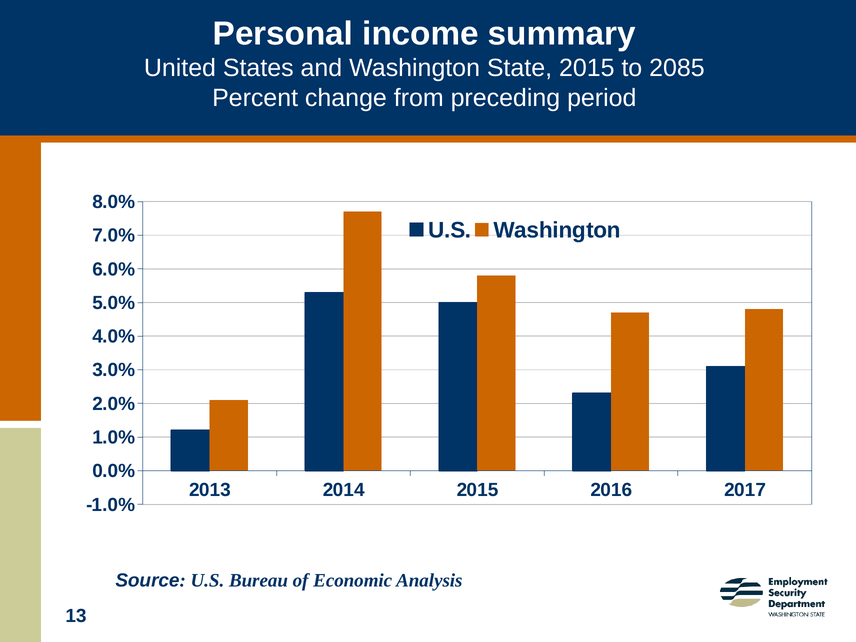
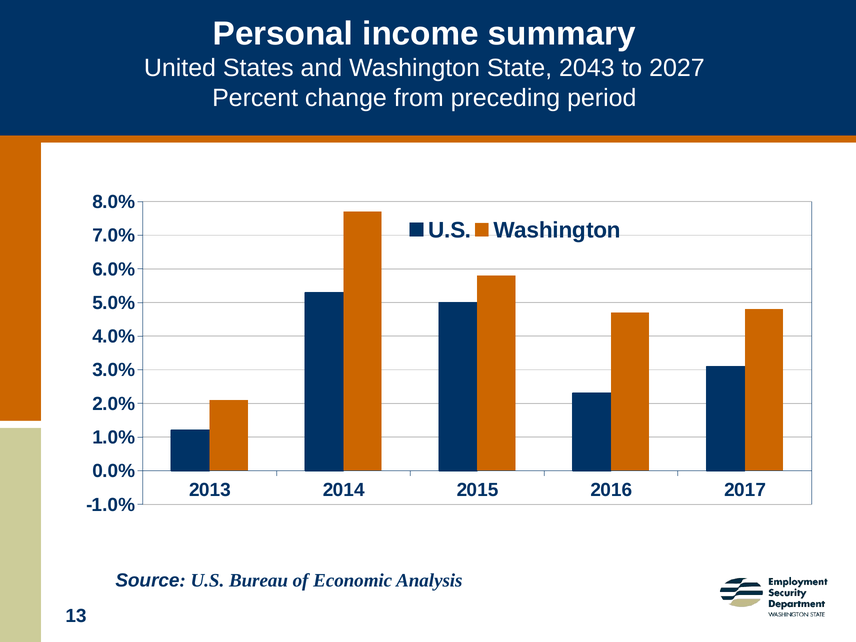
State 2015: 2015 -> 2043 (587, 68)
2085: 2085 -> 2027 (677, 68)
